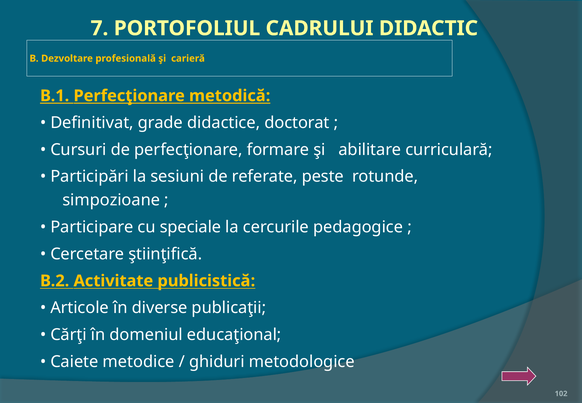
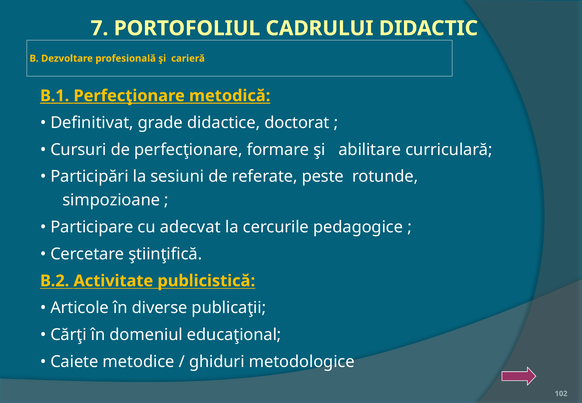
speciale: speciale -> adecvat (190, 227)
